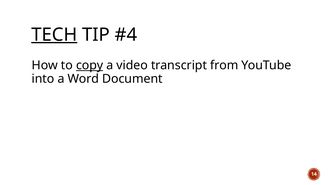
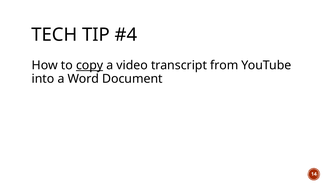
TECH underline: present -> none (54, 35)
